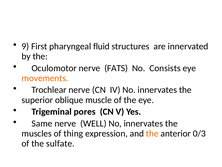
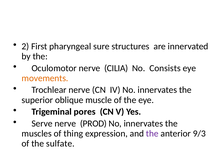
9: 9 -> 2 (25, 46)
fluid: fluid -> sure (101, 46)
FATS: FATS -> CILIA (116, 68)
Same: Same -> Serve (42, 123)
WELL: WELL -> PROD (93, 123)
the colour: orange -> purple (152, 133)
0/3: 0/3 -> 9/3 (199, 133)
